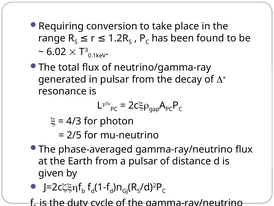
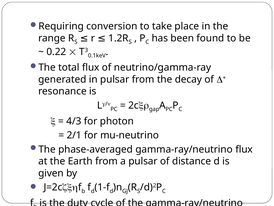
6.02: 6.02 -> 0.22 (56, 52)
2/5: 2/5 -> 2/1 (74, 135)
